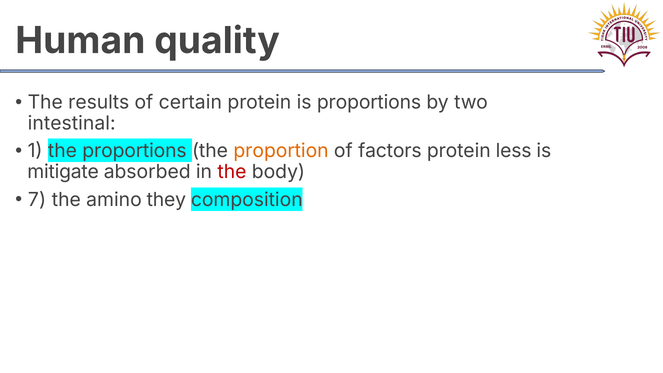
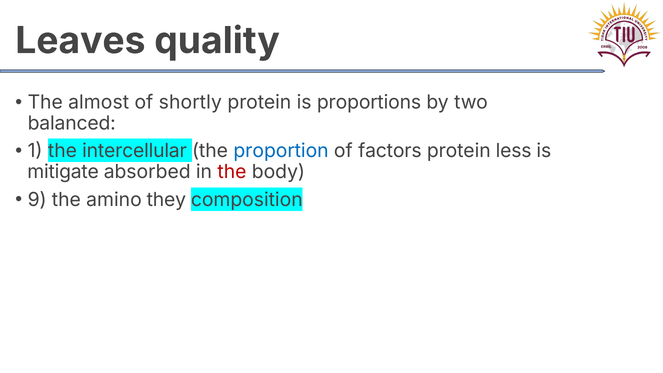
Human: Human -> Leaves (80, 41)
results: results -> almost (99, 102)
certain: certain -> shortly (190, 102)
intestinal: intestinal -> balanced (72, 123)
the proportions: proportions -> intercellular (135, 151)
proportion colour: orange -> blue (281, 151)
7: 7 -> 9 (37, 200)
